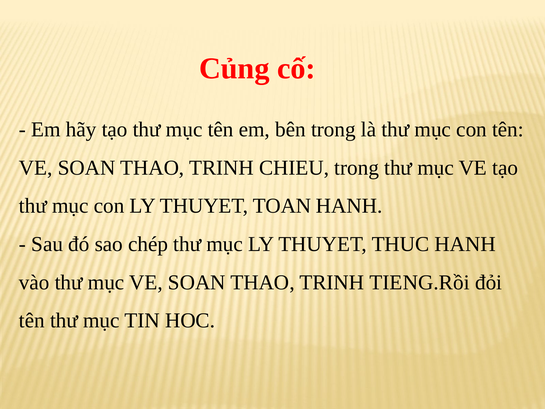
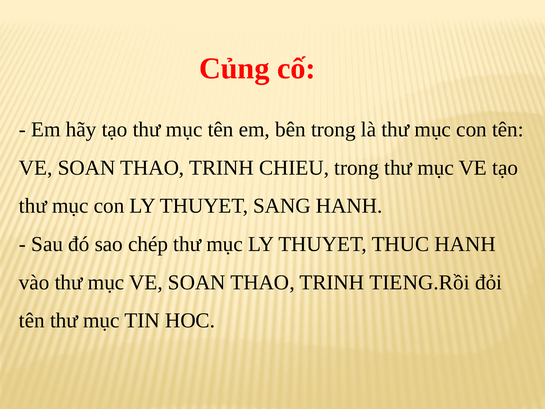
TOAN: TOAN -> SANG (282, 206)
